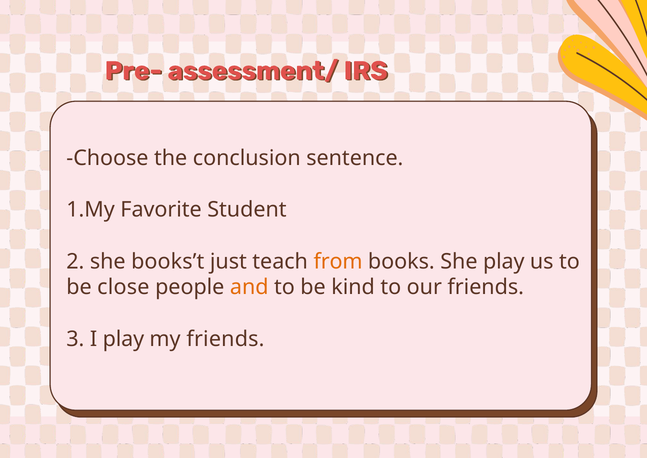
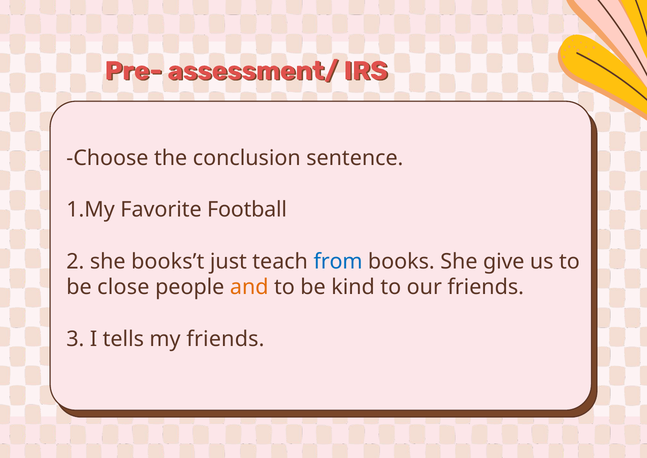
Student: Student -> Football (247, 210)
from colour: orange -> blue (338, 261)
She play: play -> give (504, 261)
I play: play -> tells (123, 339)
